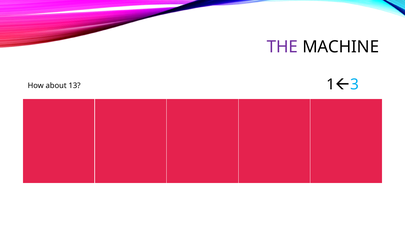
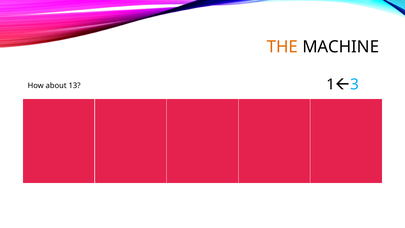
THE colour: purple -> orange (282, 47)
